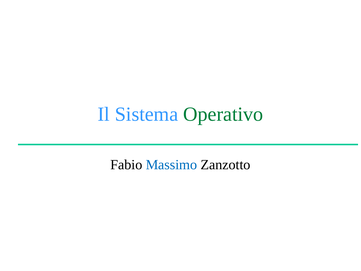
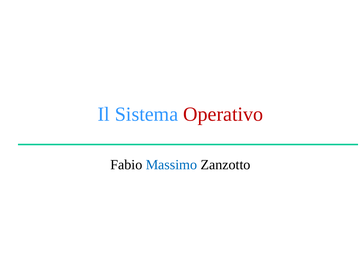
Operativo colour: green -> red (223, 114)
